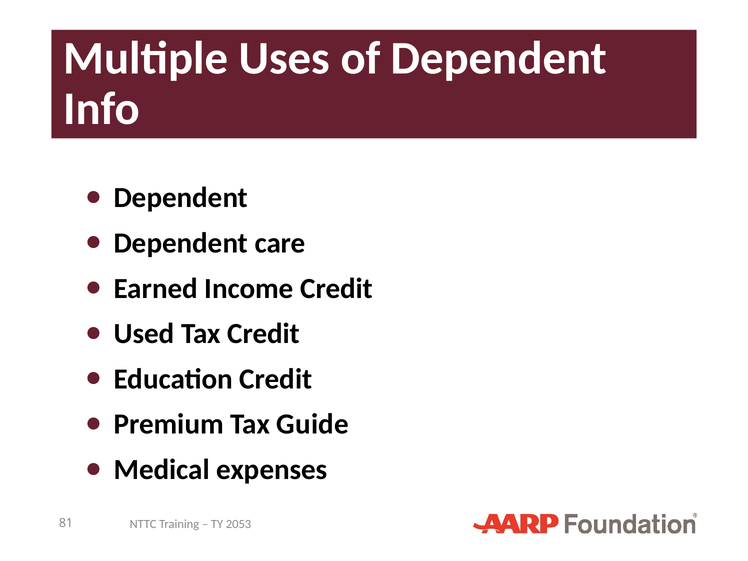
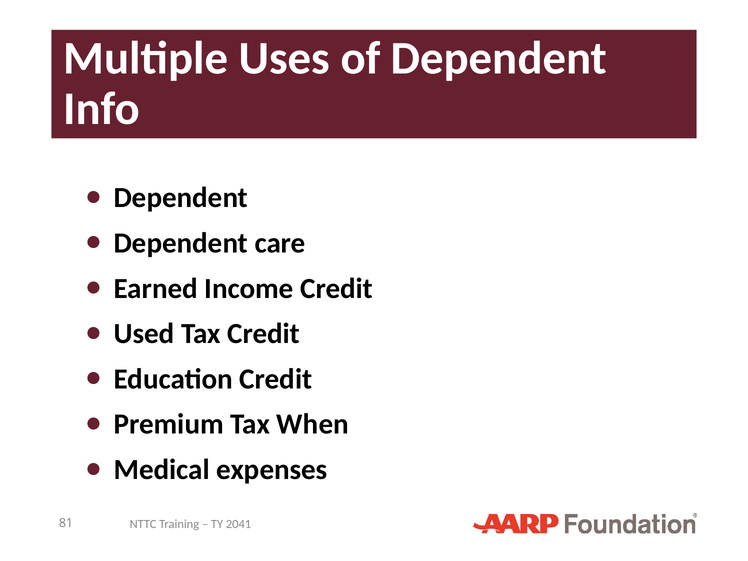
Guide: Guide -> When (313, 424)
2053: 2053 -> 2041 (239, 524)
